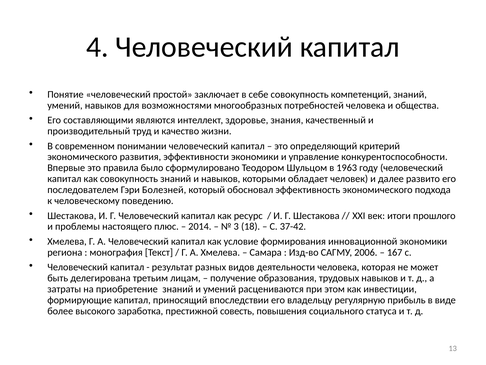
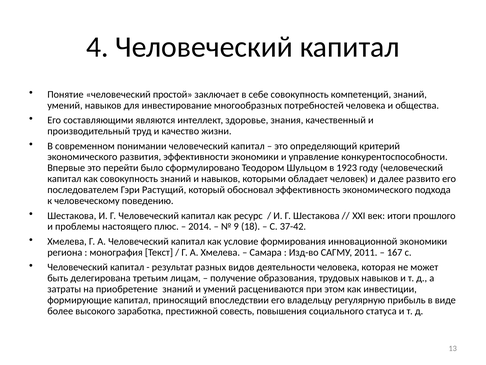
возможностями: возможностями -> инвестирование (177, 105)
правила: правила -> перейти (121, 168)
1963: 1963 -> 1923 (347, 168)
Болезней: Болезней -> Растущий (164, 190)
3: 3 -> 9 (236, 226)
2006: 2006 -> 2011 (366, 252)
